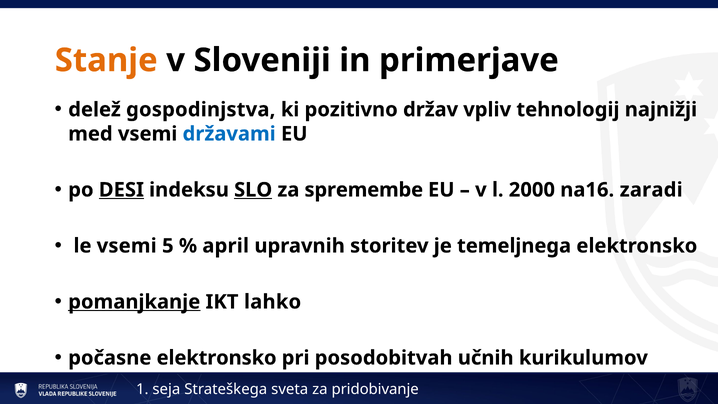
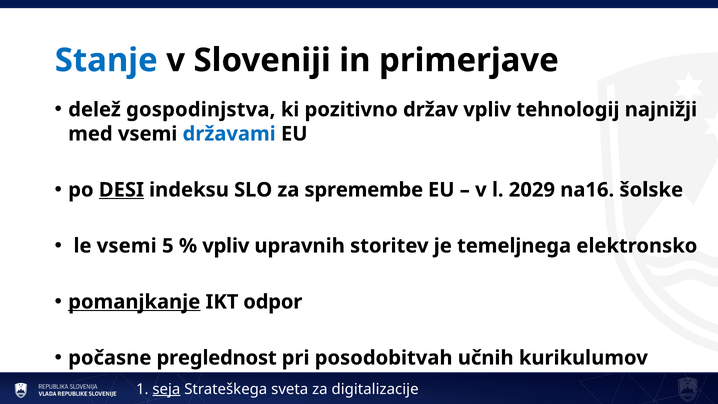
Stanje colour: orange -> blue (106, 60)
SLO underline: present -> none (253, 190)
2000: 2000 -> 2029 (532, 190)
zaradi: zaradi -> šolske (651, 190)
april: april -> vpliv (226, 246)
lahko: lahko -> odpor (273, 302)
počasne elektronsko: elektronsko -> preglednost (217, 358)
seja underline: none -> present (166, 389)
pridobivanje: pridobivanje -> digitalizacije (375, 389)
